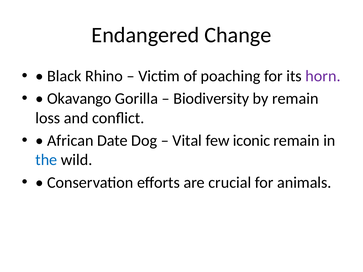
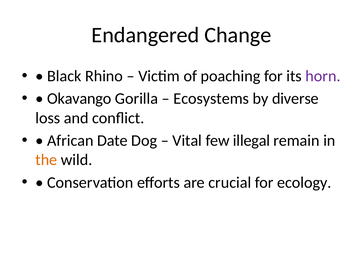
Biodiversity: Biodiversity -> Ecosystems (211, 99)
by remain: remain -> diverse (295, 99)
iconic: iconic -> illegal (252, 141)
the colour: blue -> orange (46, 160)
animals: animals -> ecology (304, 183)
